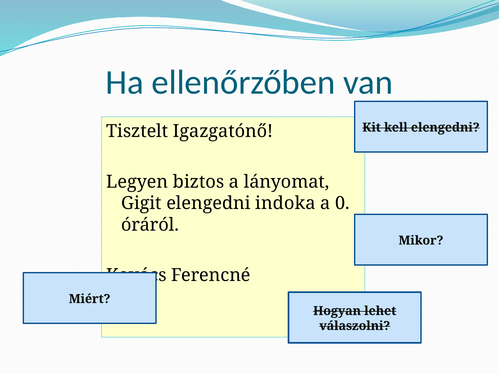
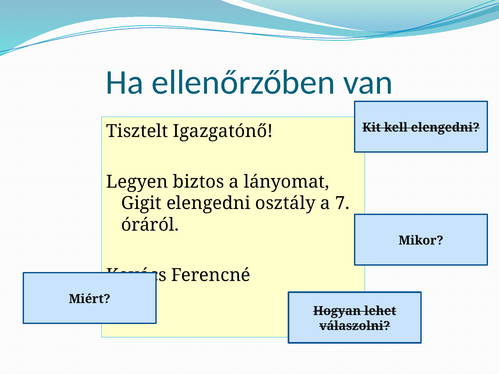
indoka: indoka -> osztály (285, 203)
0: 0 -> 7 (342, 203)
